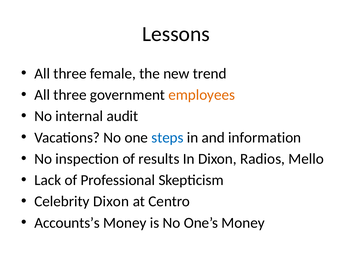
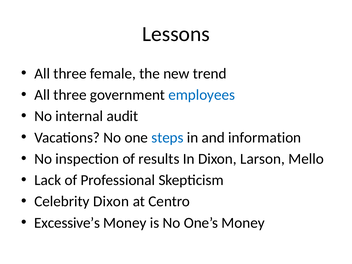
employees colour: orange -> blue (202, 95)
Radios: Radios -> Larson (263, 159)
Accounts’s: Accounts’s -> Excessive’s (67, 223)
